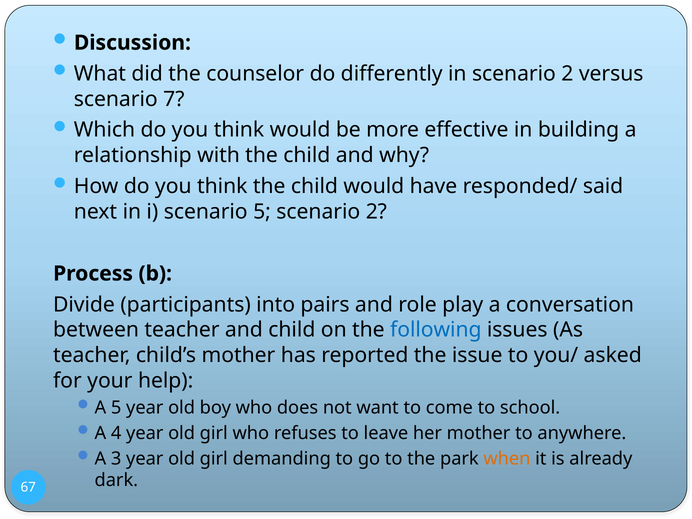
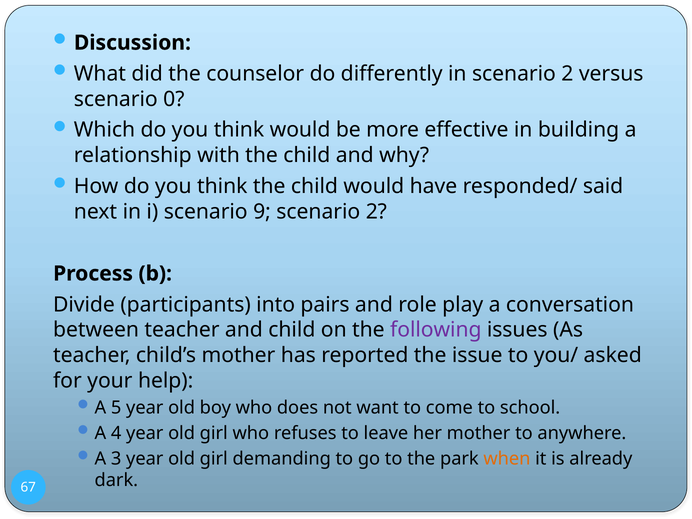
7: 7 -> 0 (174, 99)
scenario 5: 5 -> 9 (262, 212)
following colour: blue -> purple (436, 330)
